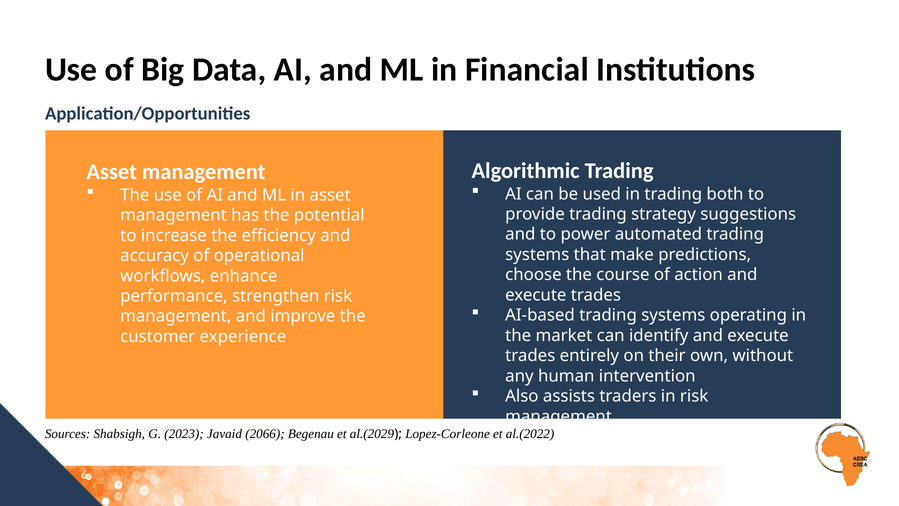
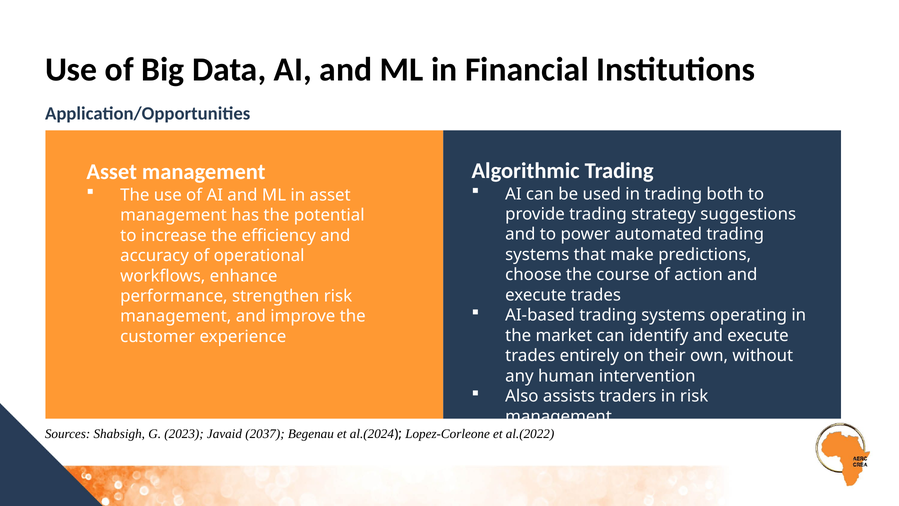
2066: 2066 -> 2037 (265, 434)
al.(2029: al.(2029 -> al.(2024 (372, 434)
